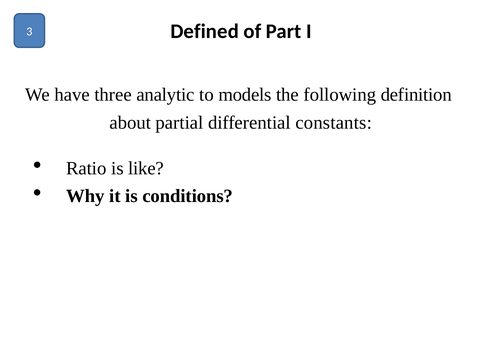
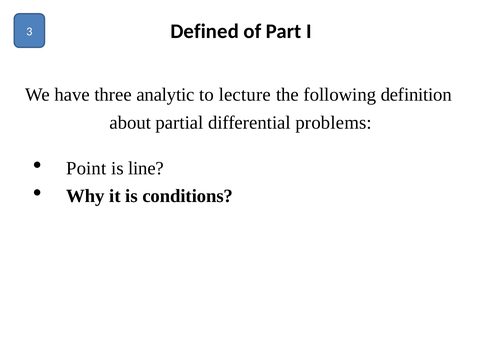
models: models -> lecture (245, 95)
constants: constants -> problems (334, 123)
Ratio: Ratio -> Point (86, 168)
like: like -> line (146, 168)
